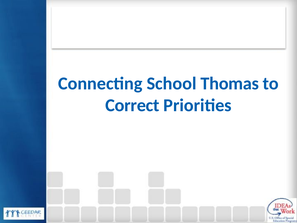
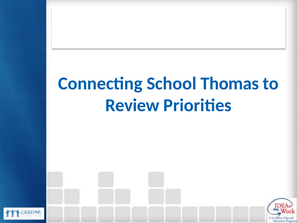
Correct: Correct -> Review (132, 105)
